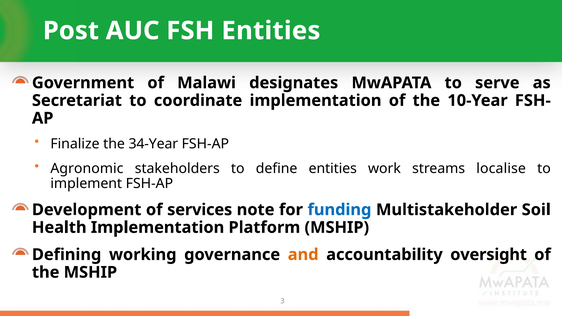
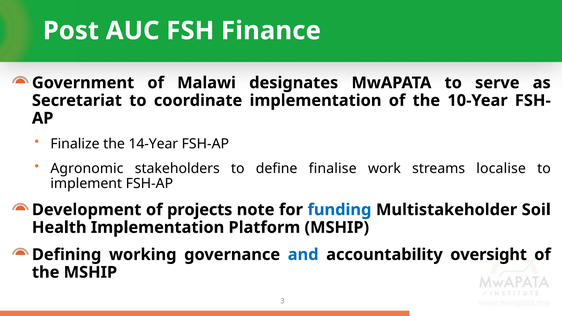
FSH Entities: Entities -> Finance (271, 31)
34-Year: 34-Year -> 14-Year (153, 144)
define entities: entities -> finalise (333, 168)
services: services -> projects (200, 210)
and colour: orange -> blue (303, 255)
